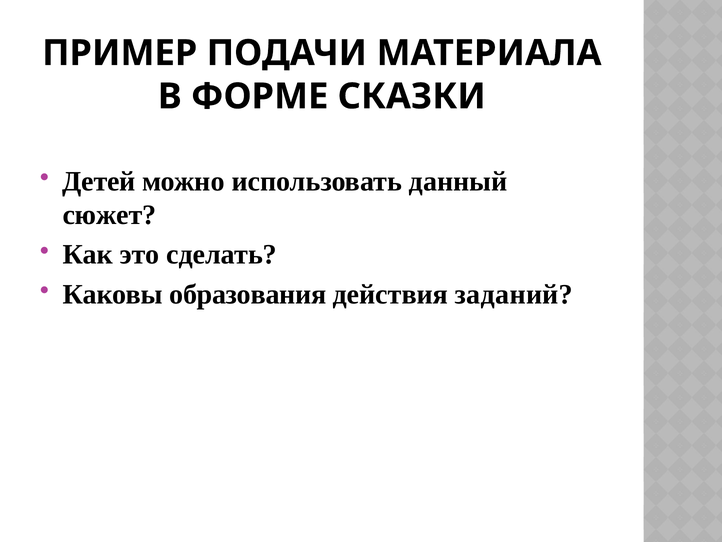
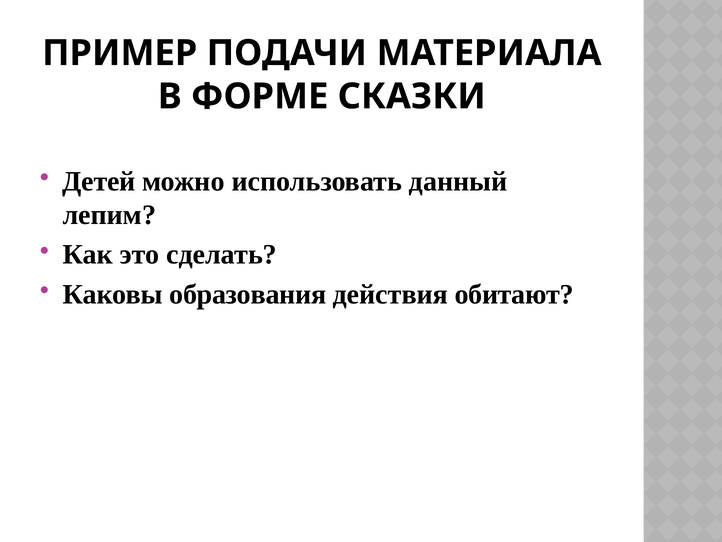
сюжет: сюжет -> лепим (109, 215)
заданий: заданий -> обитают (514, 294)
